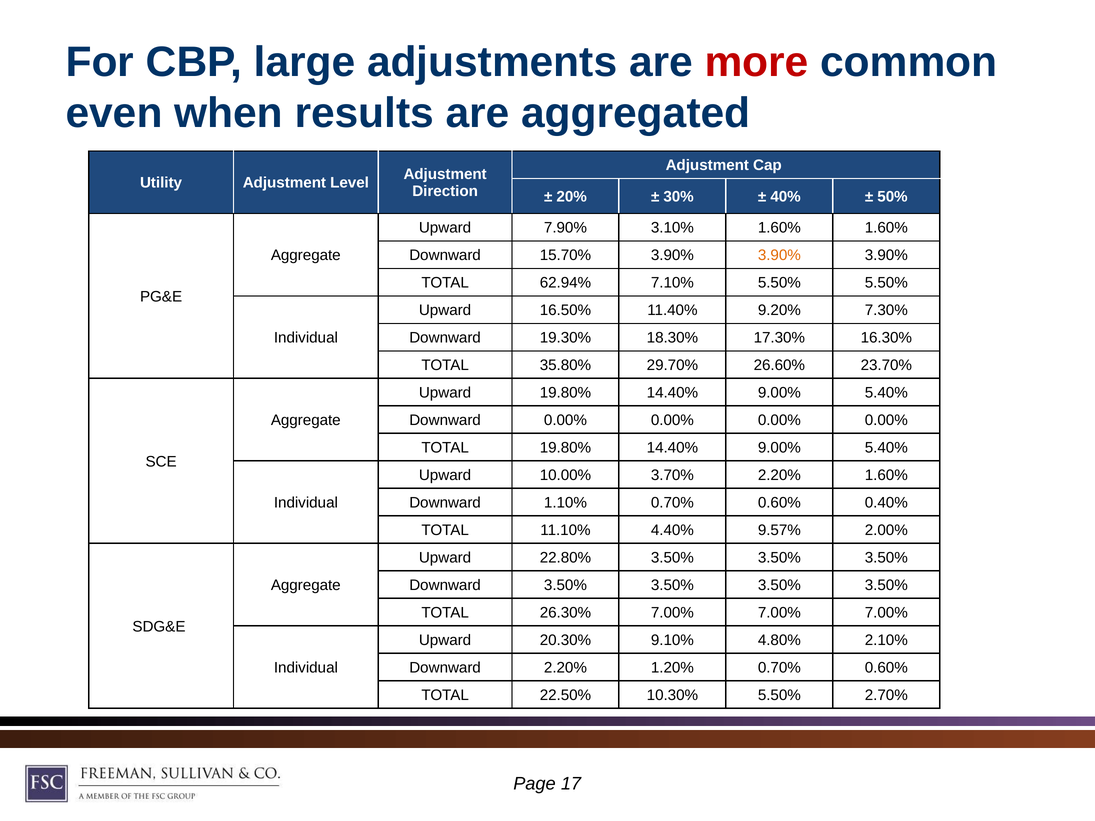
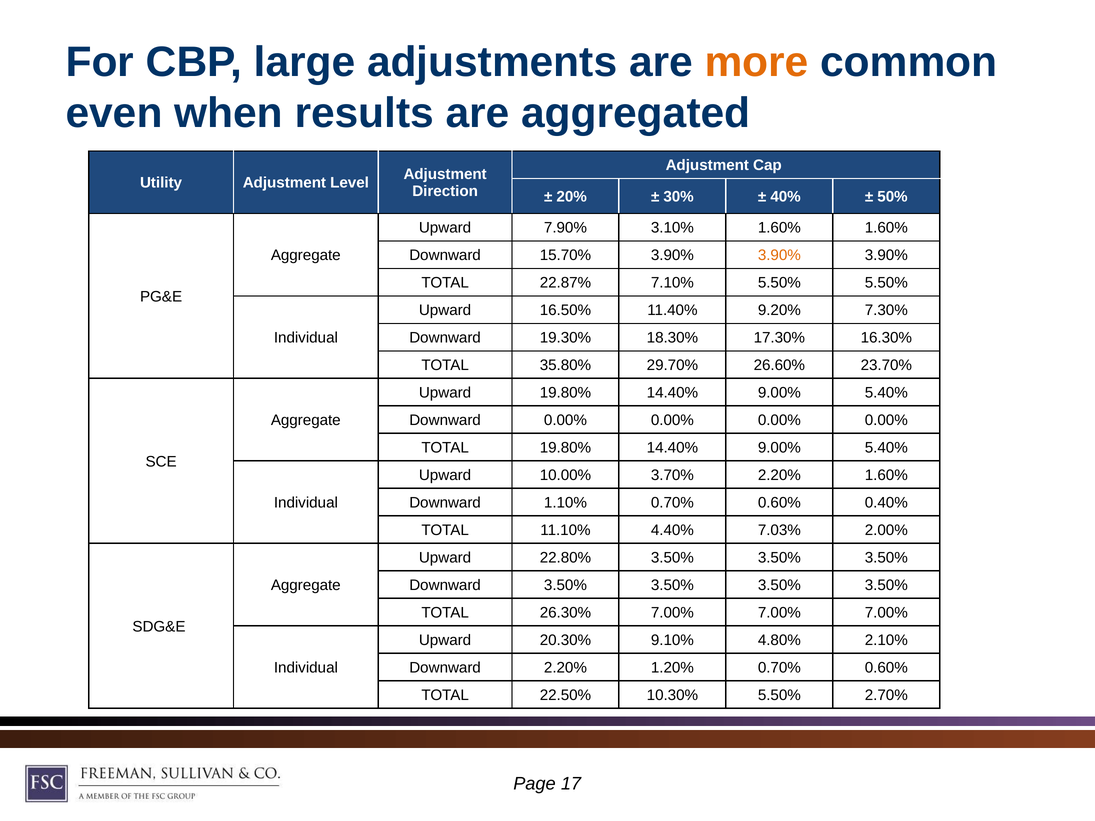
more colour: red -> orange (757, 62)
62.94%: 62.94% -> 22.87% (565, 283)
9.57%: 9.57% -> 7.03% (779, 530)
